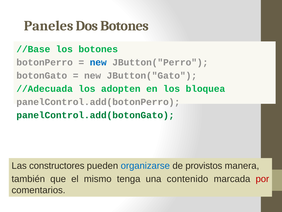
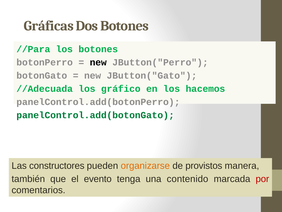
Paneles: Paneles -> Gráficas (49, 26)
//Base: //Base -> //Para (33, 49)
new colour: blue -> black (98, 62)
adopten: adopten -> gráfico (121, 89)
bloquea: bloquea -> hacemos (205, 89)
organizarse colour: blue -> orange (145, 165)
mismo: mismo -> evento (98, 179)
